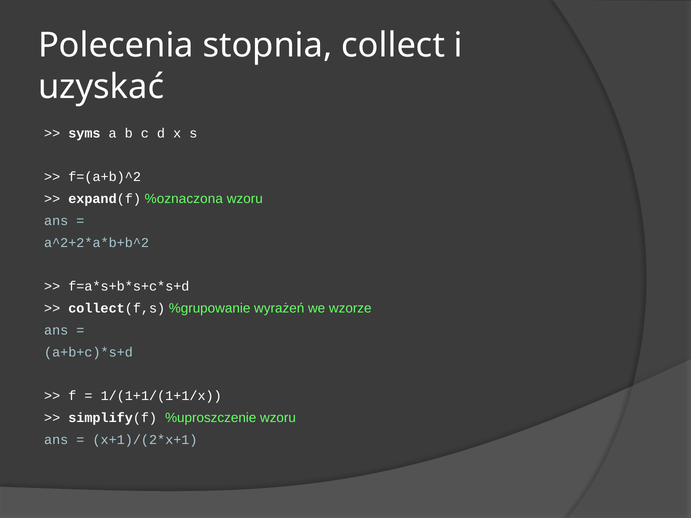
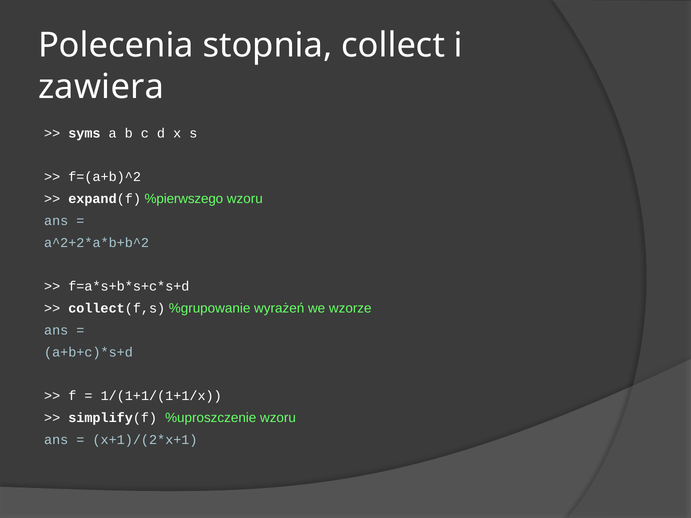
uzyskać: uzyskać -> zawiera (101, 87)
%oznaczona: %oznaczona -> %pierwszego (184, 199)
